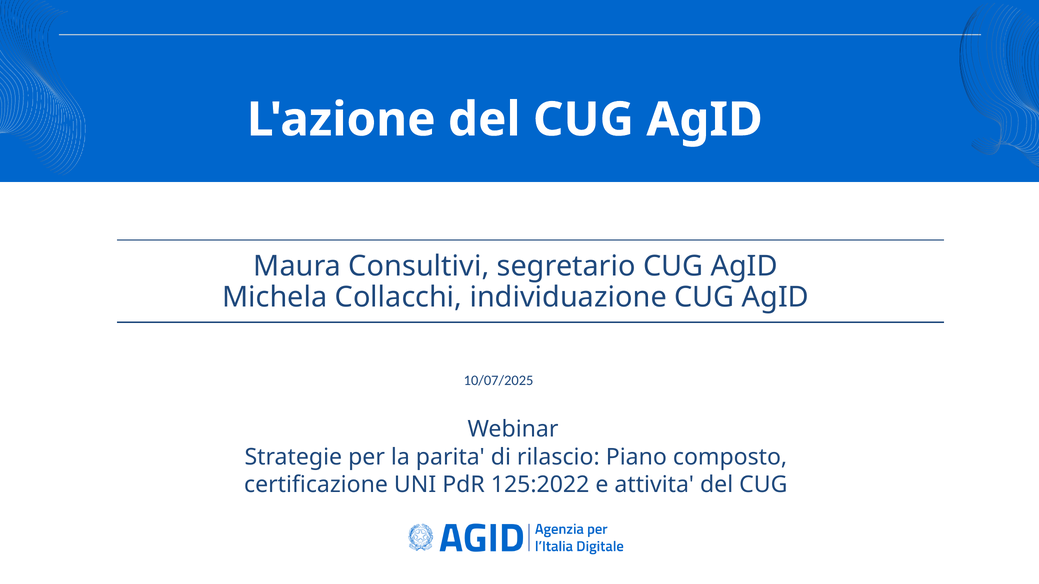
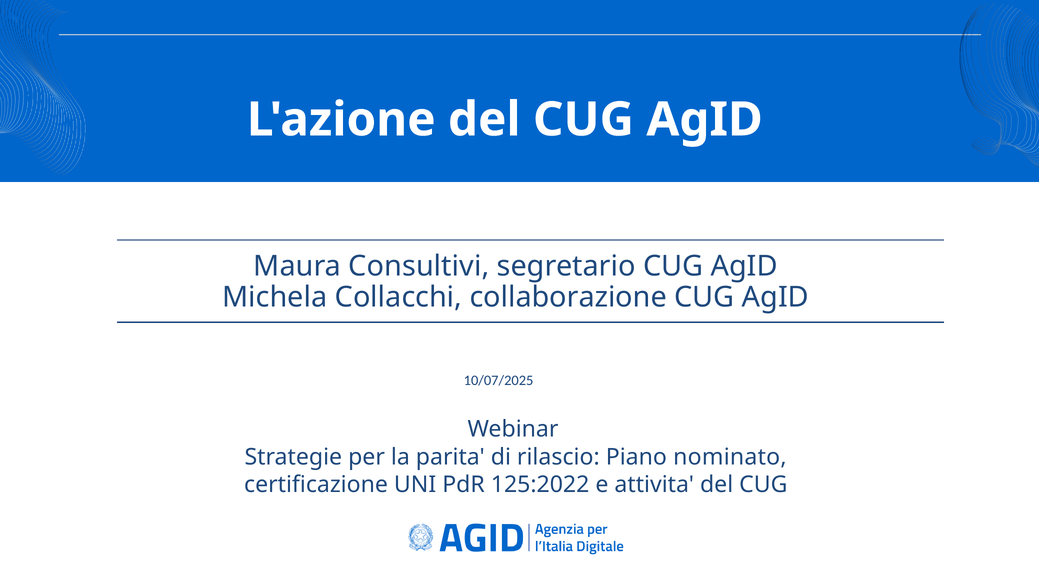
individuazione: individuazione -> collaborazione (568, 298)
composto: composto -> nominato (730, 457)
